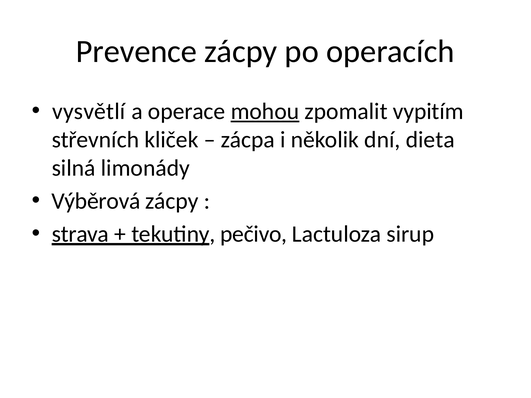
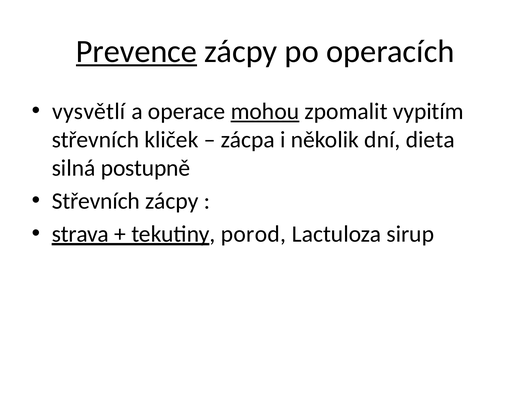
Prevence underline: none -> present (136, 51)
limonády: limonády -> postupně (145, 168)
Výběrová: Výběrová -> Střevních (96, 201)
pečivo: pečivo -> porod (253, 234)
